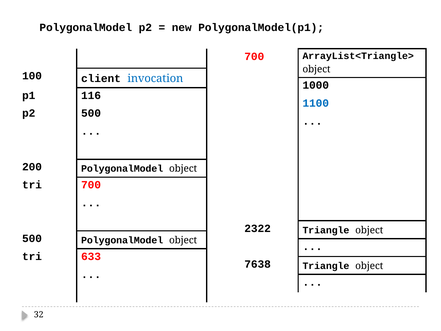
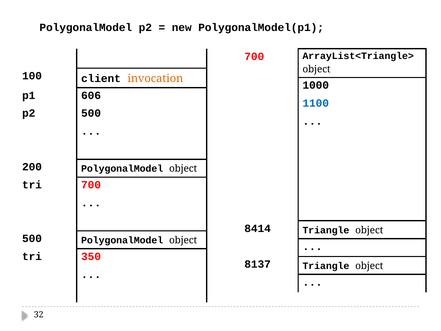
invocation colour: blue -> orange (155, 78)
116: 116 -> 606 (91, 95)
2322: 2322 -> 8414 (258, 228)
633: 633 -> 350 (91, 256)
7638: 7638 -> 8137 (258, 264)
